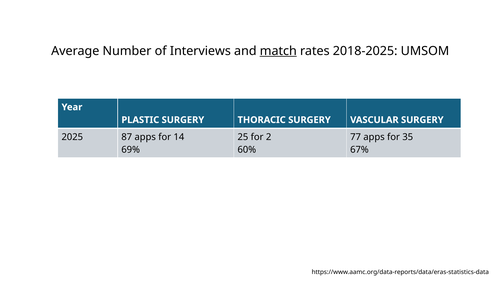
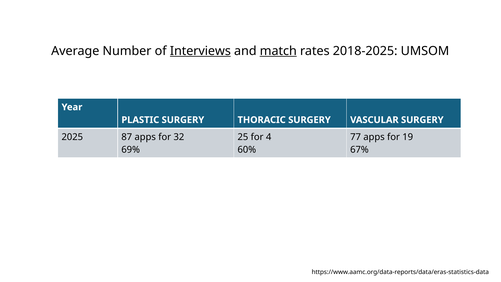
Interviews underline: none -> present (200, 51)
14: 14 -> 32 (179, 137)
2: 2 -> 4 (269, 137)
35: 35 -> 19 (408, 137)
